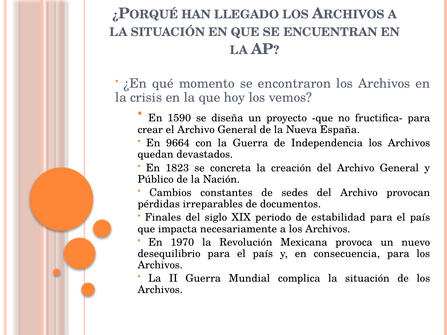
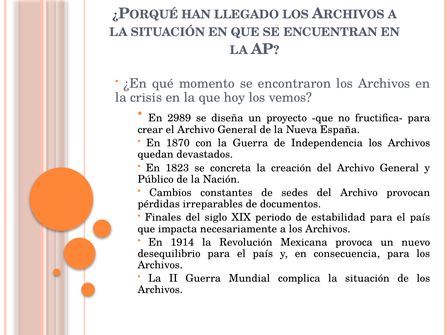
1590: 1590 -> 2989 (179, 118)
9664: 9664 -> 1870 (178, 143)
1970: 1970 -> 1914 (182, 242)
